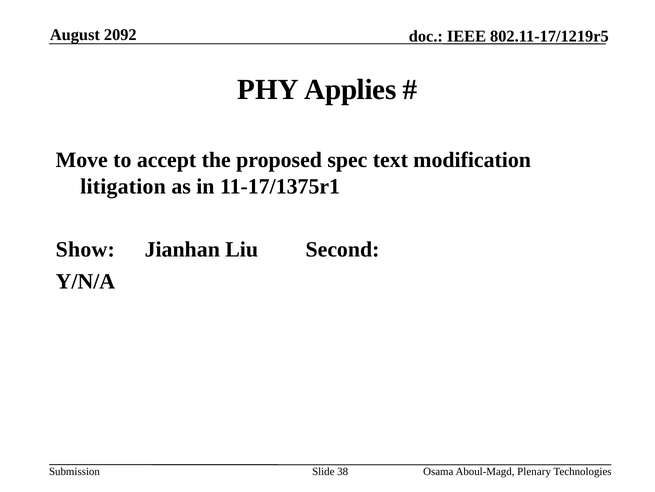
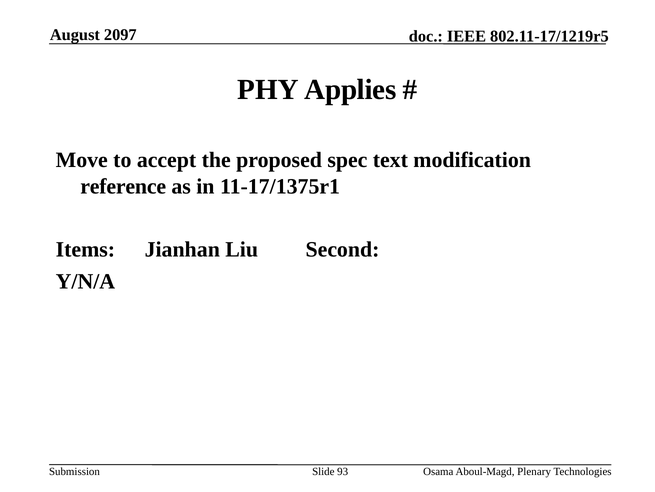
2092: 2092 -> 2097 (120, 35)
litigation: litigation -> reference (123, 186)
Show: Show -> Items (85, 249)
38: 38 -> 93 (343, 471)
